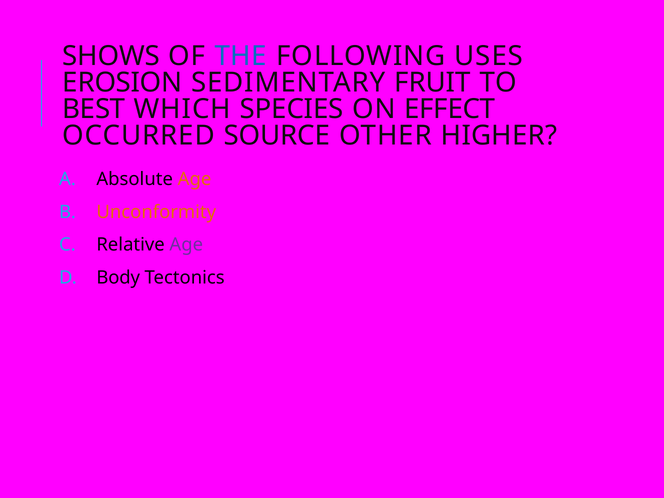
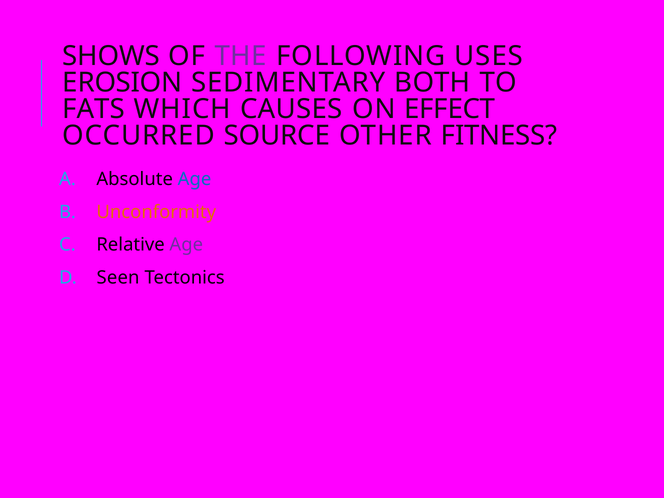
THE colour: blue -> purple (241, 56)
FRUIT: FRUIT -> BOTH (432, 82)
BEST: BEST -> FATS (94, 109)
SPECIES: SPECIES -> CAUSES (291, 109)
HIGHER: HIGHER -> FITNESS (499, 136)
Age colour: orange -> blue (194, 179)
Body: Body -> Seen (118, 278)
